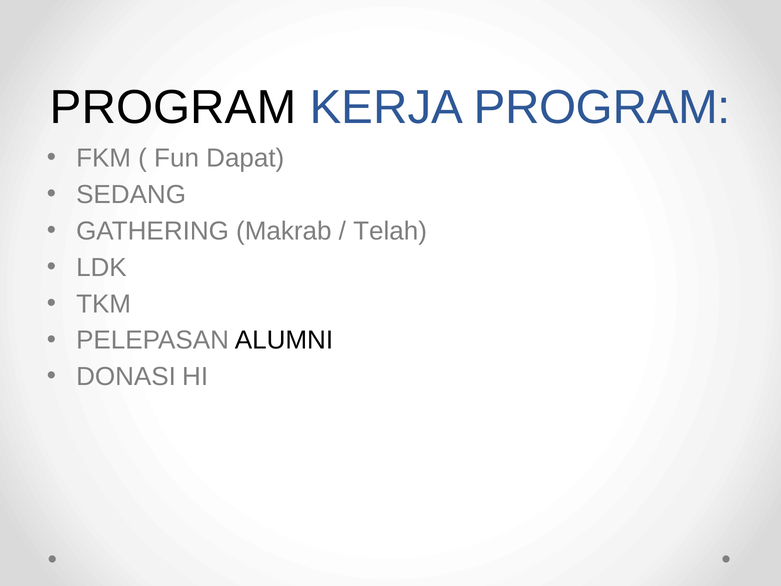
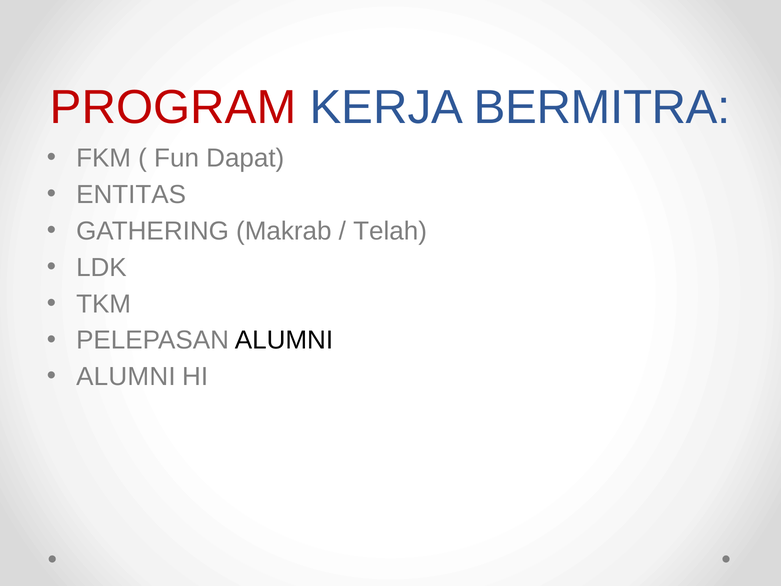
PROGRAM colour: black -> red (173, 107)
KERJA PROGRAM: PROGRAM -> BERMITRA (602, 107)
SEDANG: SEDANG -> ENTITAS (131, 194)
DONASI: DONASI -> ALUMNI (126, 377)
